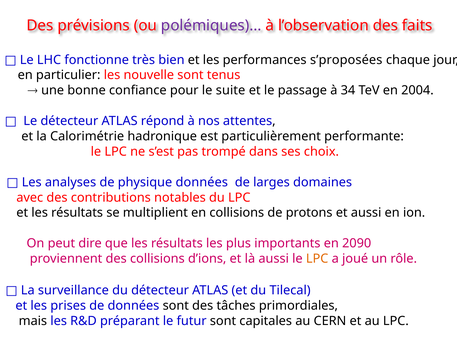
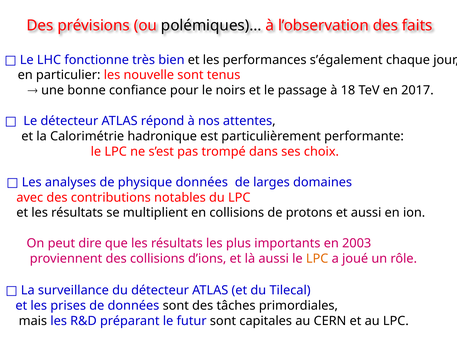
polémiques)… colour: purple -> black (211, 25)
s’proposées: s’proposées -> s’également (346, 60)
suite: suite -> noirs (231, 90)
34: 34 -> 18 (348, 90)
2004: 2004 -> 2017 (417, 90)
2090: 2090 -> 2003 (357, 243)
